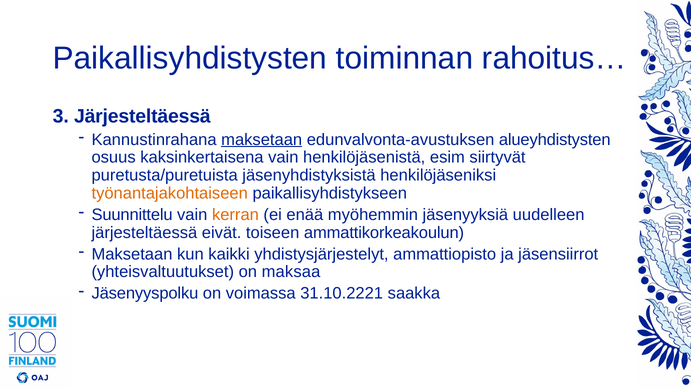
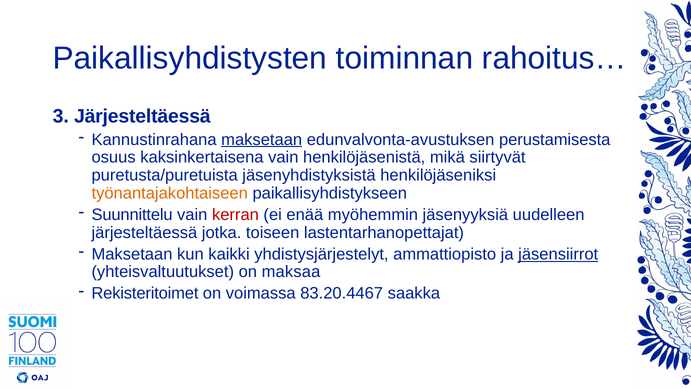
alueyhdistysten: alueyhdistysten -> perustamisesta (555, 140)
esim: esim -> mikä (447, 157)
kerran colour: orange -> red (235, 215)
eivät: eivät -> jotka (222, 232)
ammattikorkeakoulun: ammattikorkeakoulun -> lastentarhanopettajat (384, 232)
jäsensiirrot underline: none -> present (558, 254)
Jäsenyyspolku: Jäsenyyspolku -> Rekisteritoimet (145, 293)
31.10.2221: 31.10.2221 -> 83.20.4467 (342, 293)
